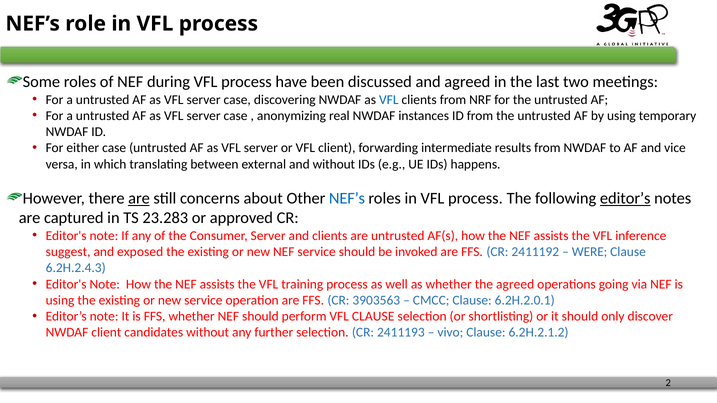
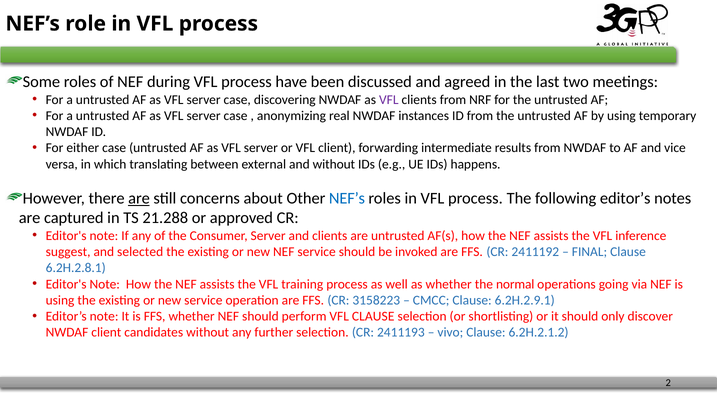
VFL colour: blue -> purple (389, 100)
editor’s underline: present -> none (625, 198)
23.283: 23.283 -> 21.288 (165, 218)
exposed: exposed -> selected (140, 252)
WERE: WERE -> FINAL (589, 252)
6.2H.2.4.3: 6.2H.2.4.3 -> 6.2H.2.8.1 (76, 268)
the agreed: agreed -> normal (515, 284)
3903563: 3903563 -> 3158223 (376, 300)
6.2H.2.0.1: 6.2H.2.0.1 -> 6.2H.2.9.1 (525, 300)
